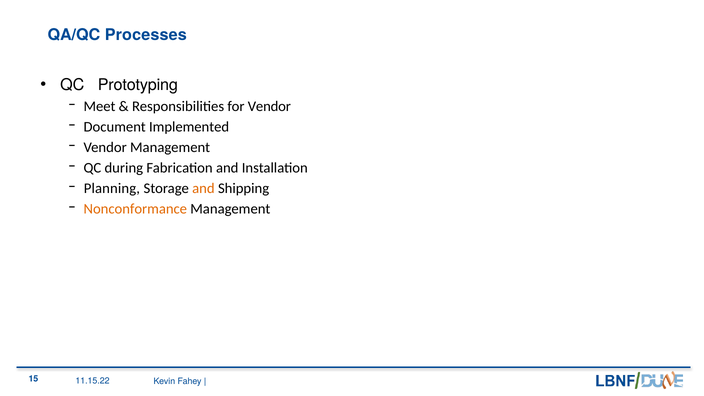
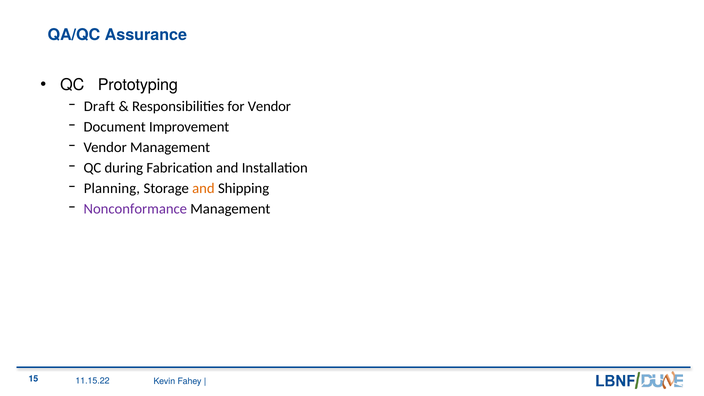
Processes: Processes -> Assurance (146, 35)
Meet: Meet -> Draft (99, 106)
Implemented: Implemented -> Improvement (189, 127)
Nonconformance colour: orange -> purple (135, 209)
